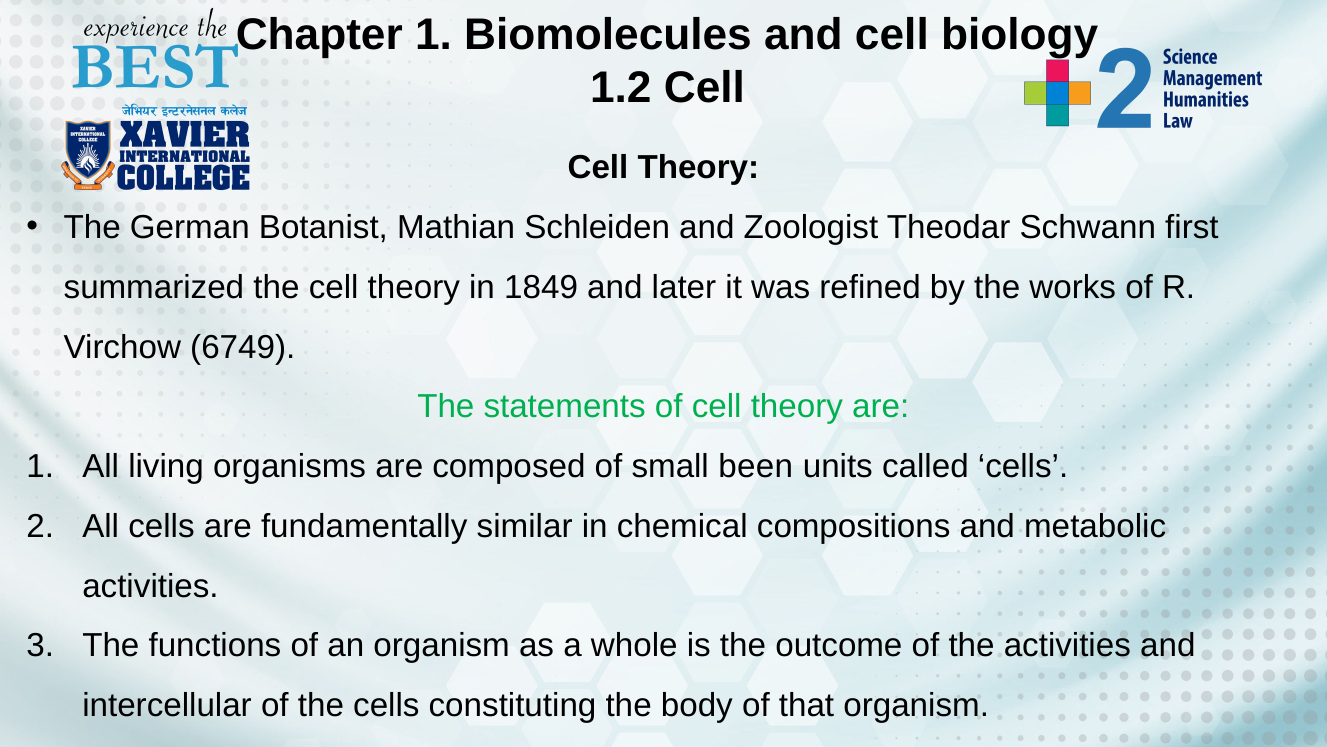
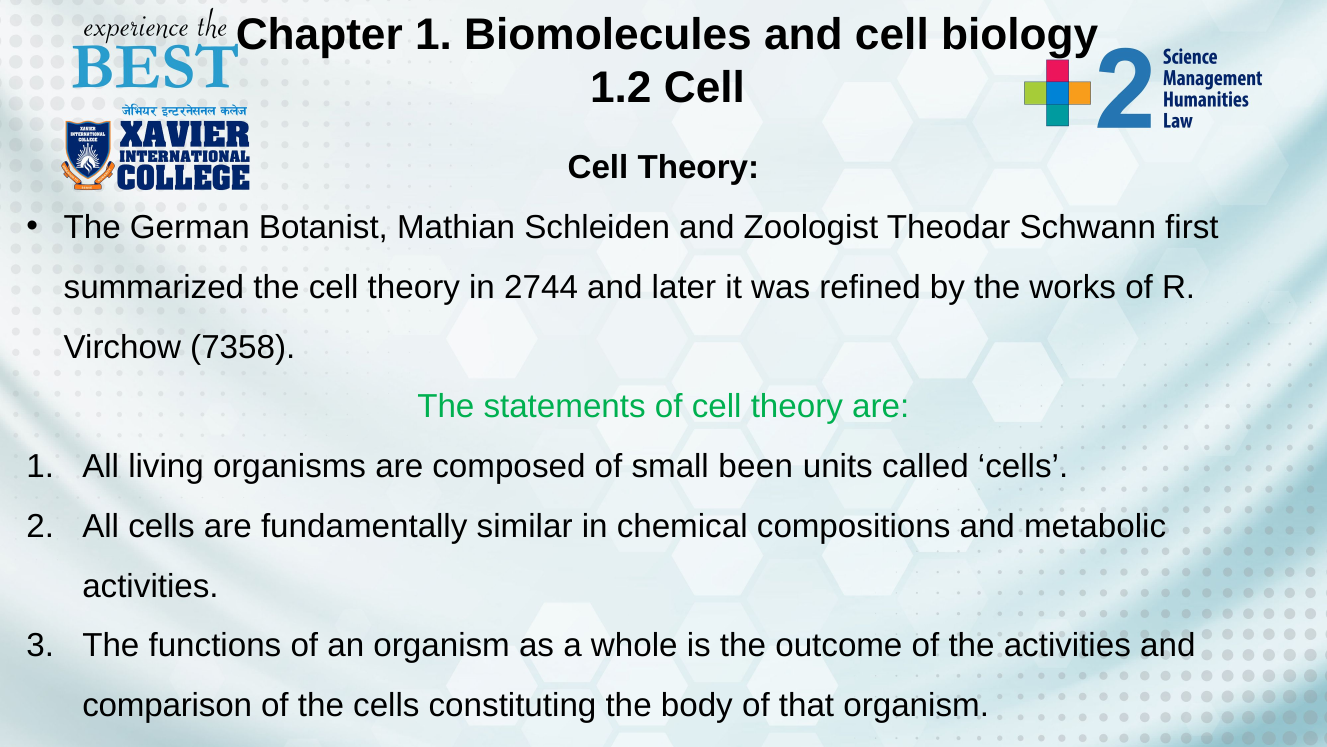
1849: 1849 -> 2744 (541, 287)
6749: 6749 -> 7358 (243, 347)
intercellular: intercellular -> comparison (167, 705)
